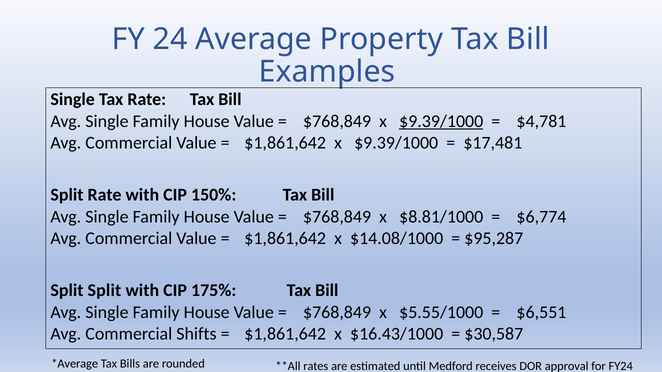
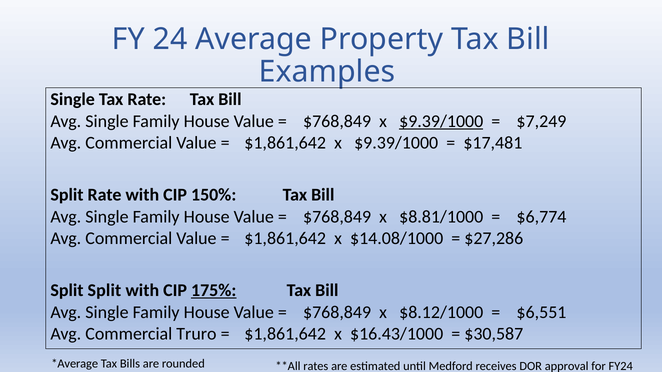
$4,781: $4,781 -> $7,249 (541, 121)
$95,287: $95,287 -> $27,286 (494, 238)
175% underline: none -> present (214, 291)
$5.55/1000: $5.55/1000 -> $8.12/1000 (441, 312)
Shifts: Shifts -> Truro (196, 334)
